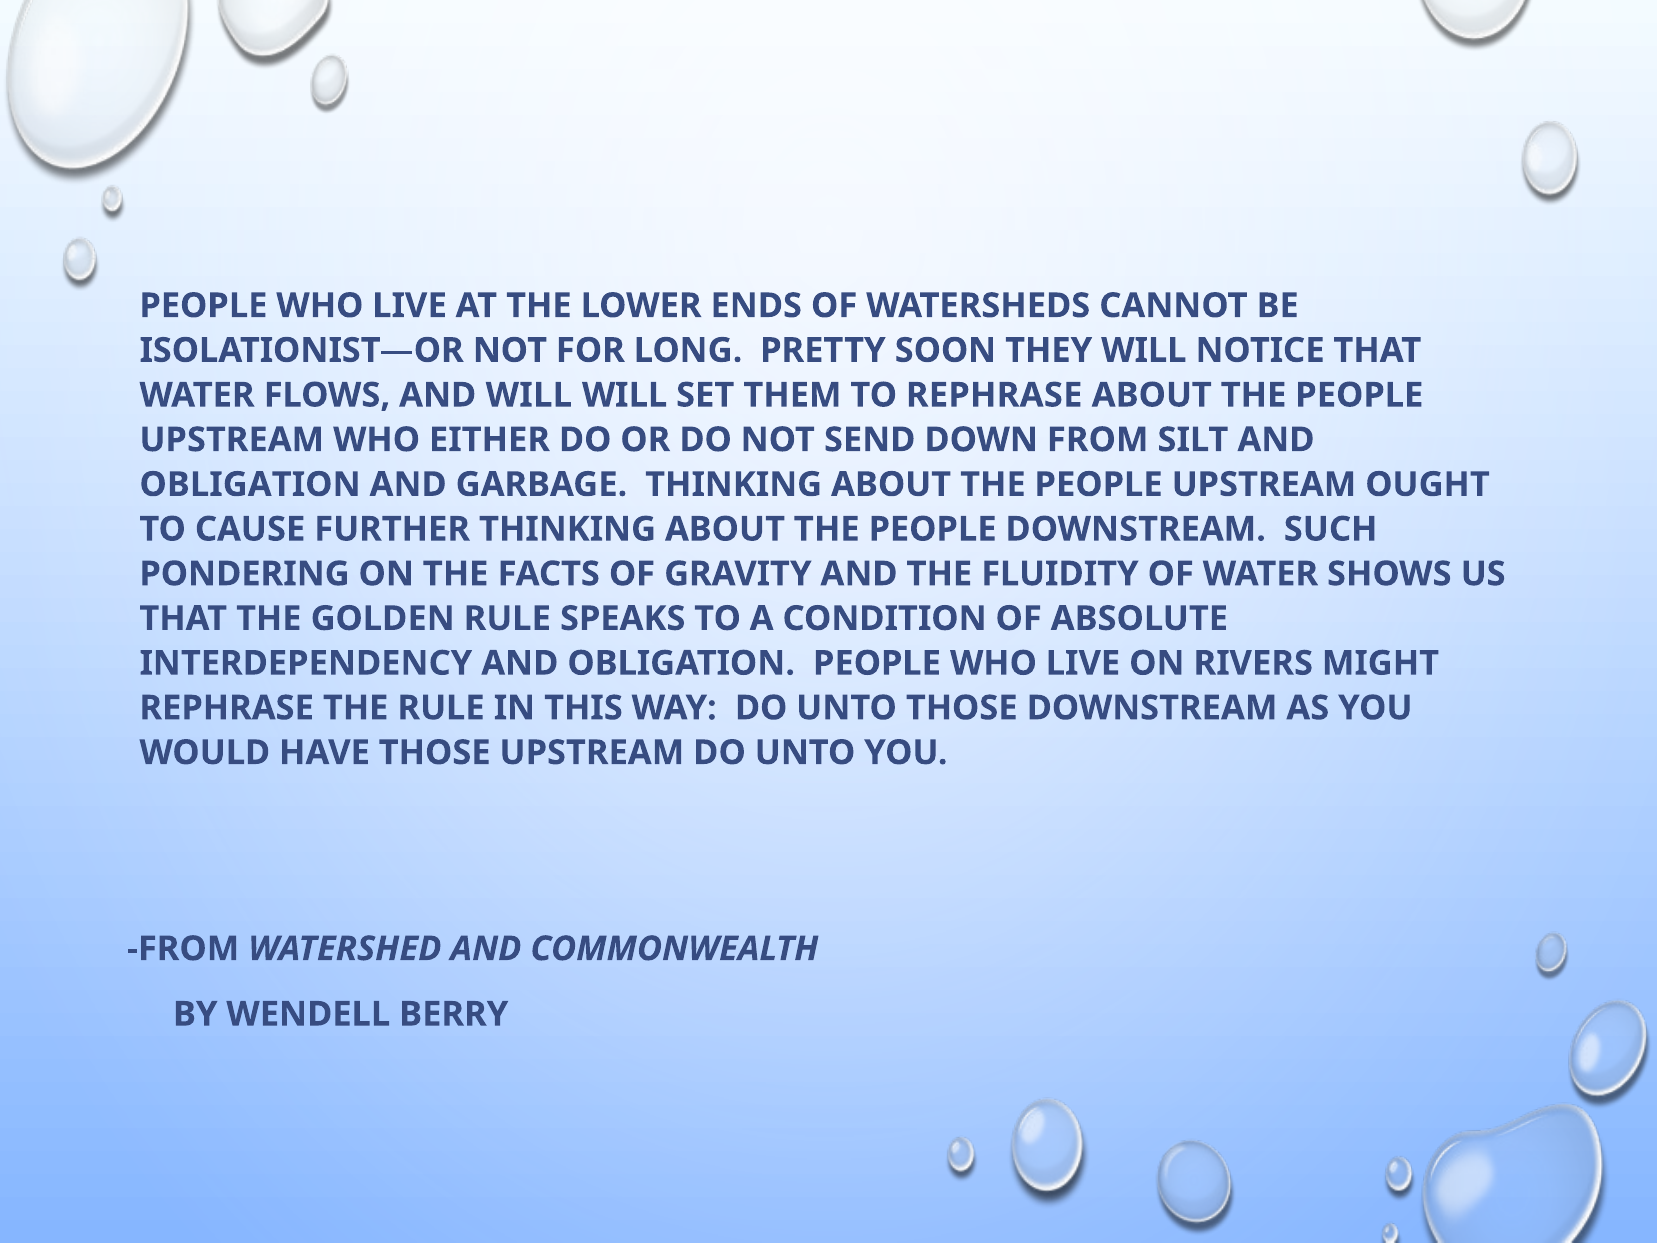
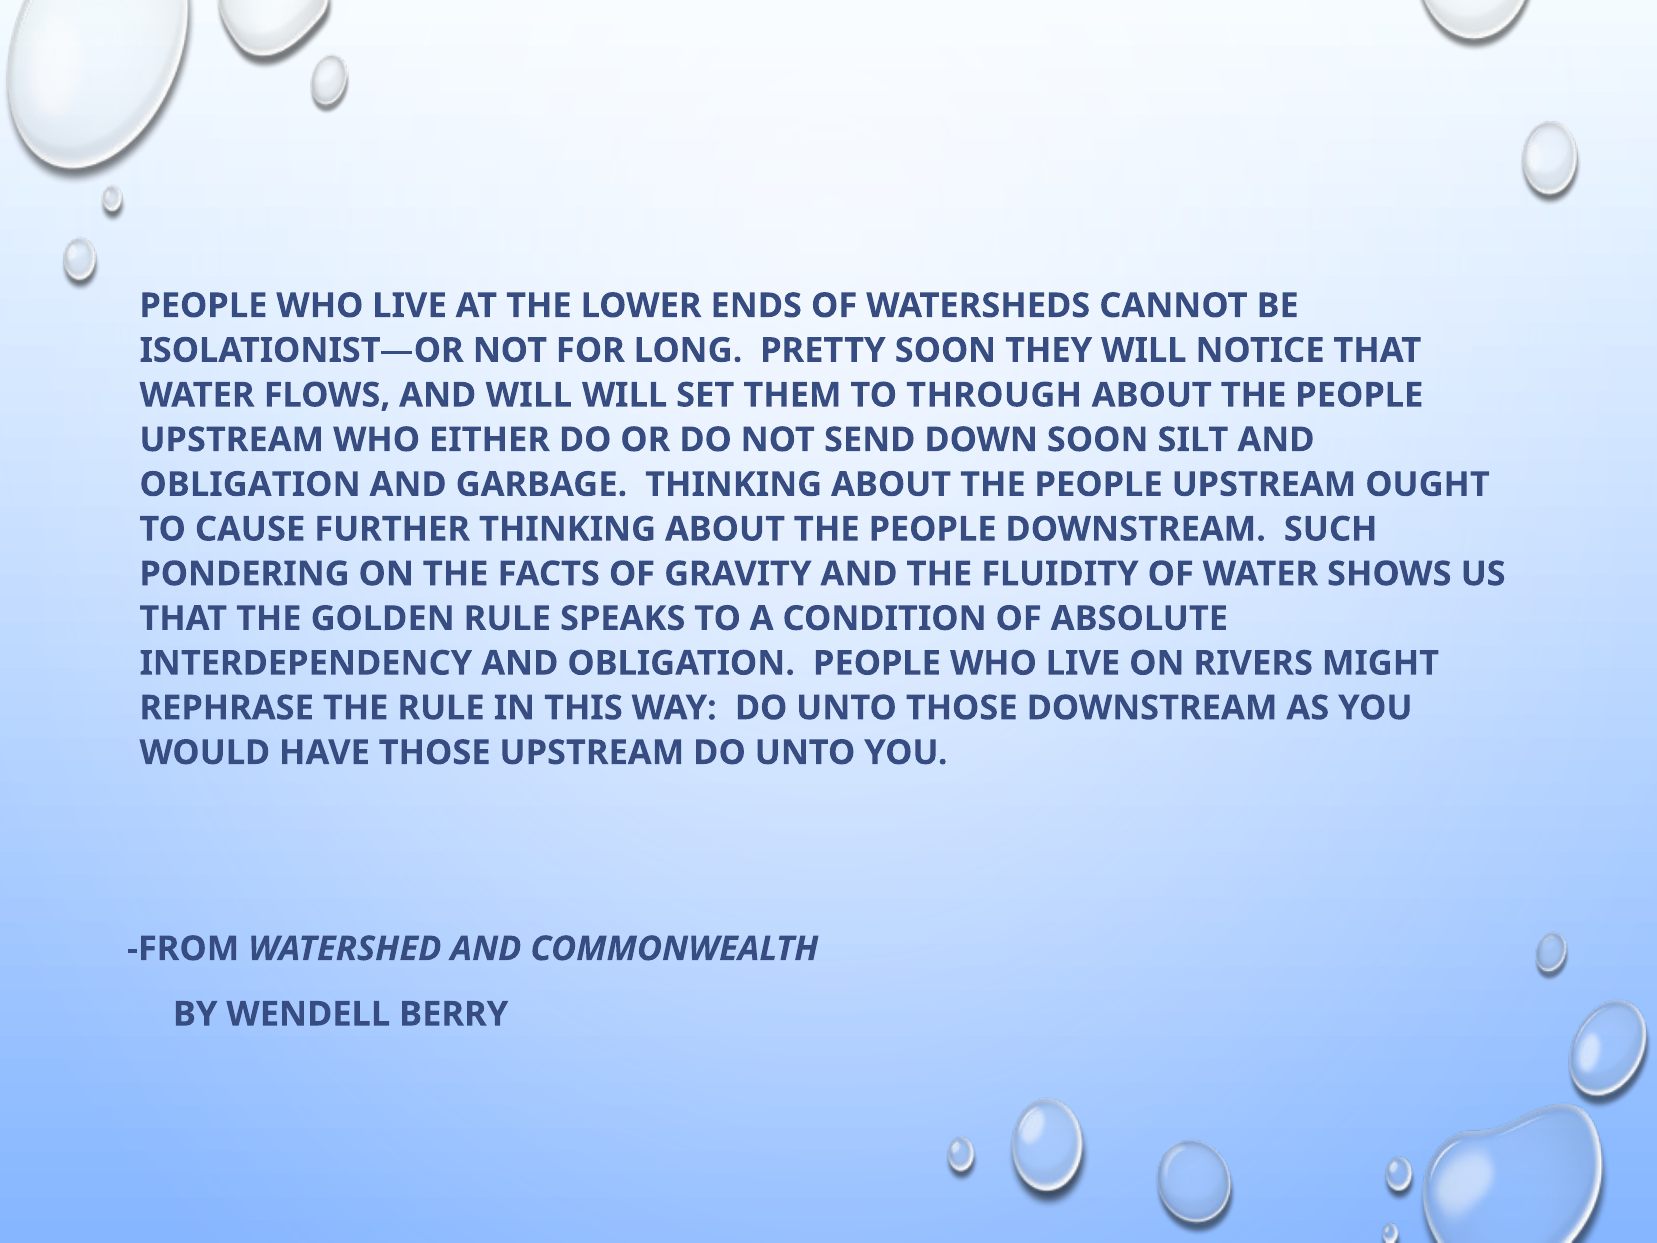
TO REPHRASE: REPHRASE -> THROUGH (994, 395)
DOWN FROM: FROM -> SOON (1098, 440)
